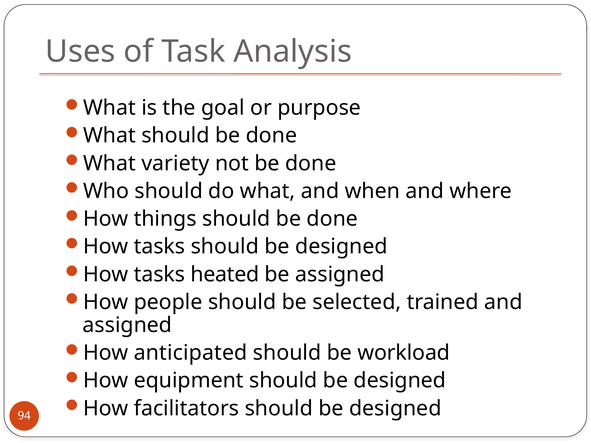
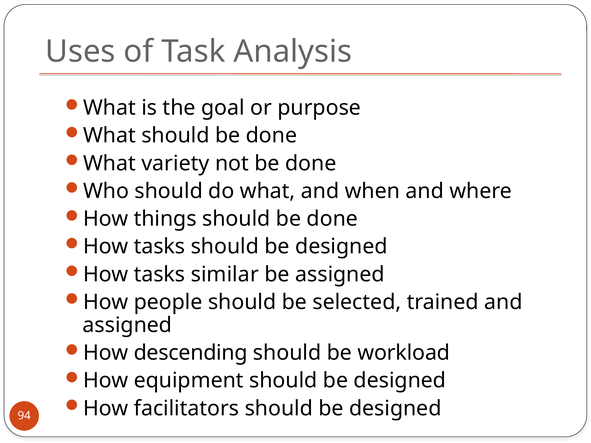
heated: heated -> similar (225, 274)
anticipated: anticipated -> descending (191, 353)
